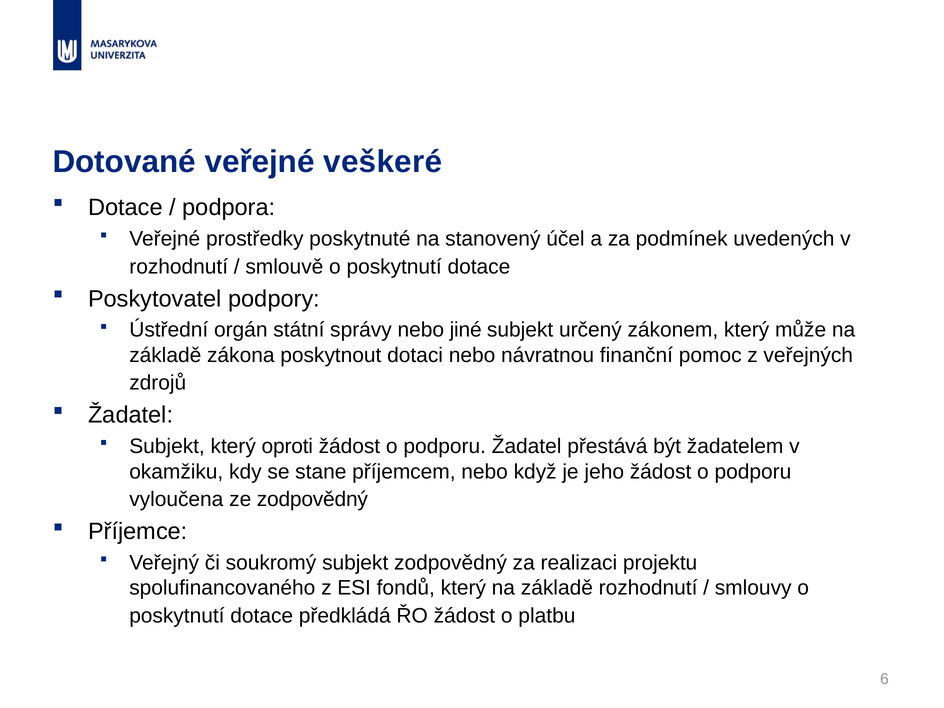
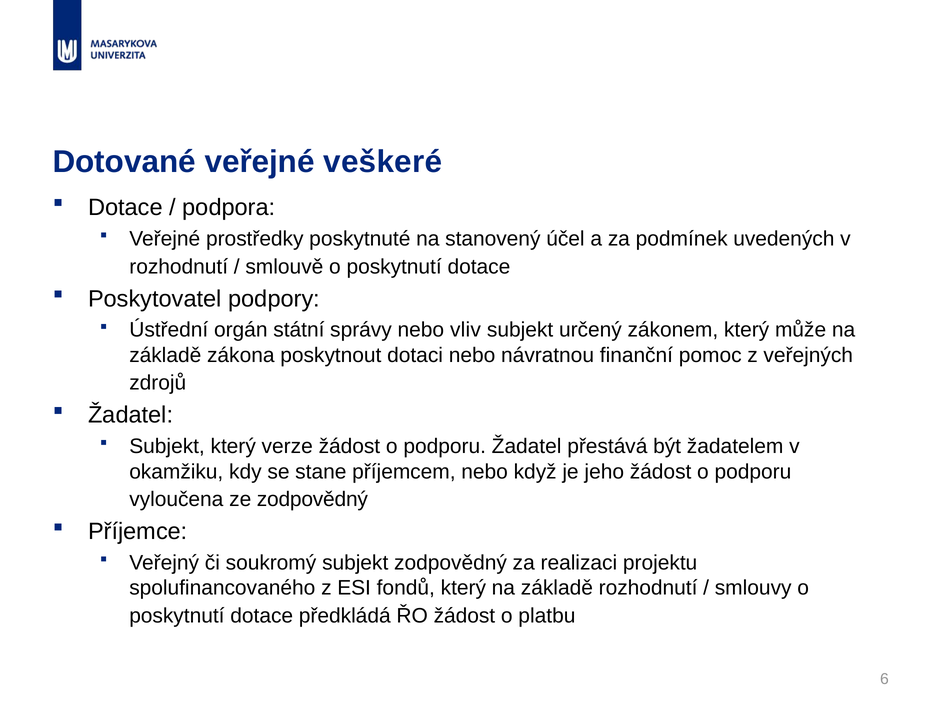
jiné: jiné -> vliv (465, 330)
oproti: oproti -> verze (287, 446)
